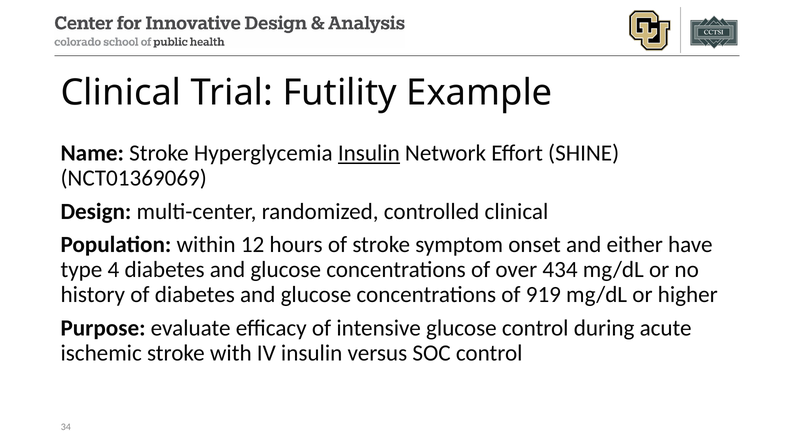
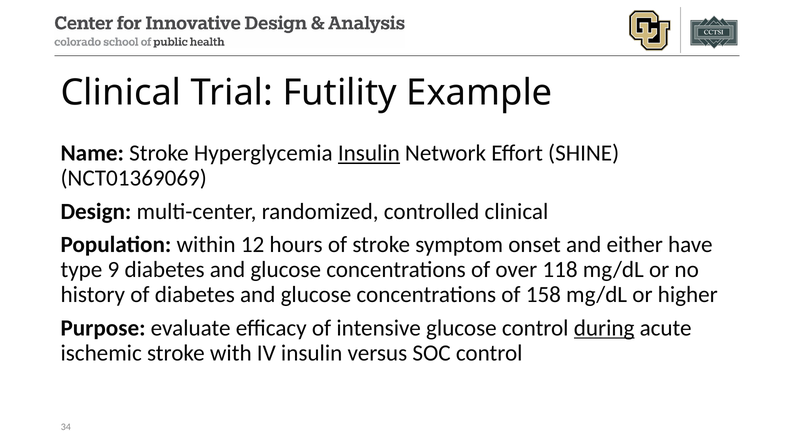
4: 4 -> 9 (113, 270)
434: 434 -> 118 (560, 270)
919: 919 -> 158 (543, 295)
during underline: none -> present (604, 328)
